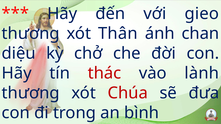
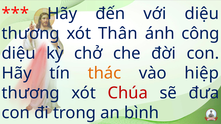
với gieo: gieo -> diệu (202, 14)
chan: chan -> công (200, 33)
thác colour: red -> orange (104, 73)
lành: lành -> hiệp (202, 73)
